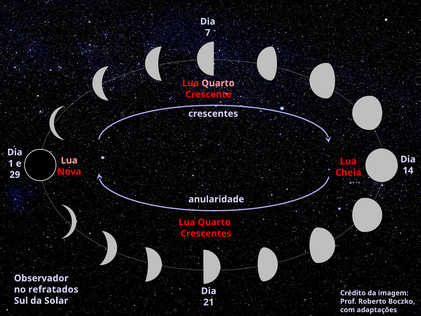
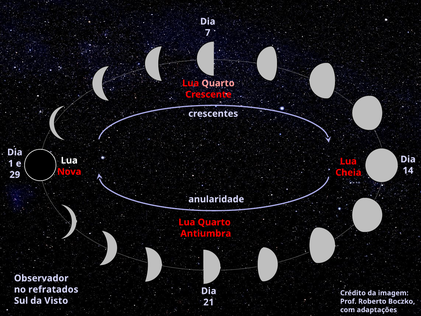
Lua colour: pink -> white (69, 160)
Crescentes: Crescentes -> Antiumbra (206, 233)
Solar: Solar -> Visto (56, 300)
